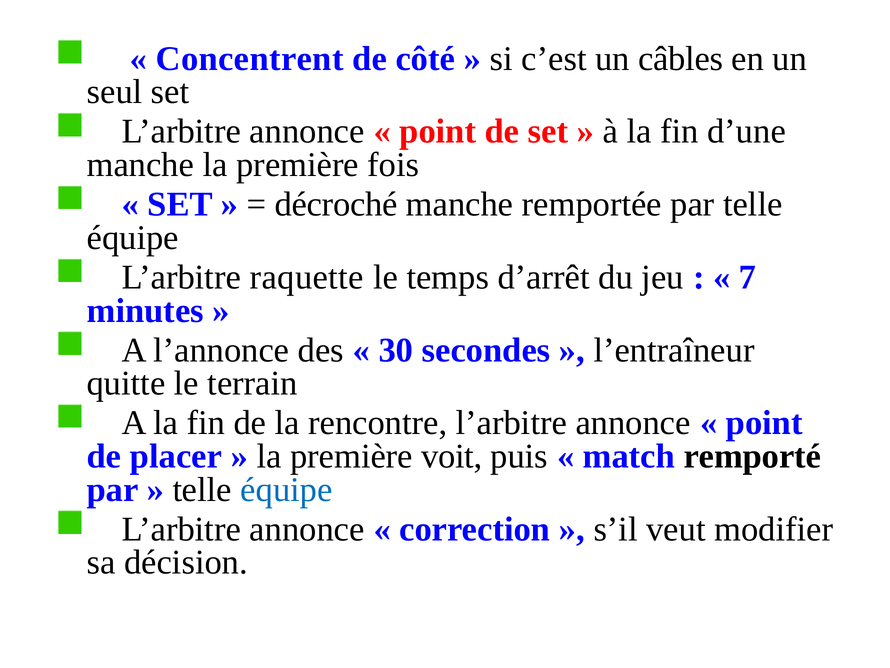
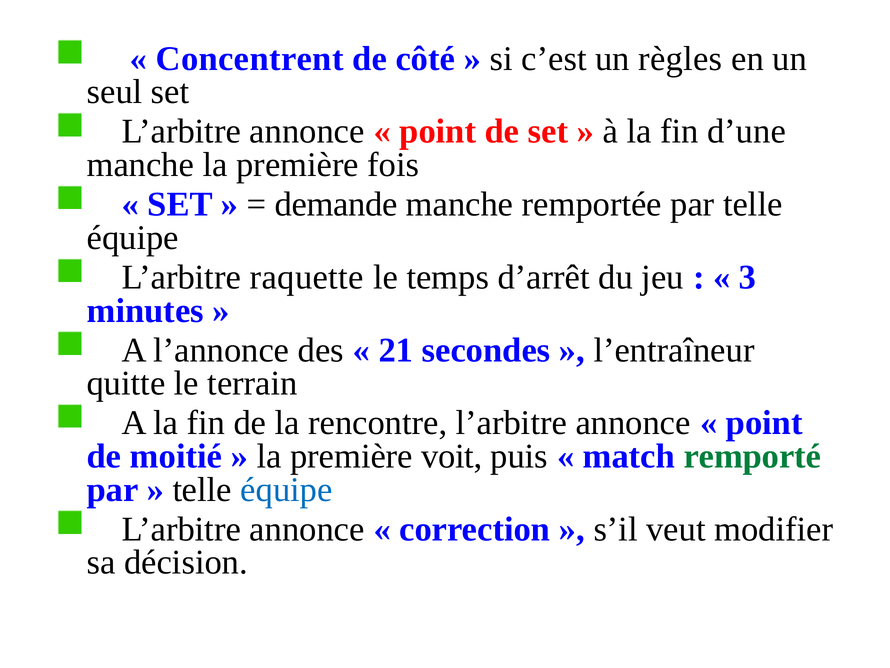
câbles: câbles -> règles (680, 59)
décroché: décroché -> demande (336, 204)
7: 7 -> 3 (748, 277)
30: 30 -> 21 (396, 350)
placer: placer -> moitié (176, 456)
remporté colour: black -> green (752, 456)
